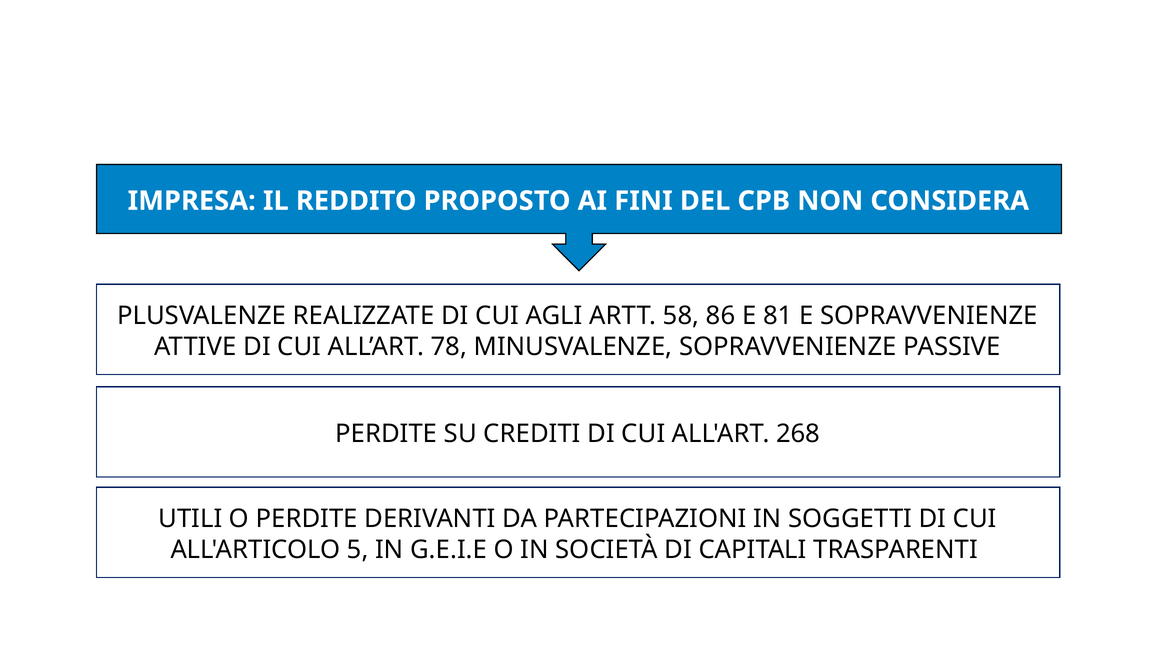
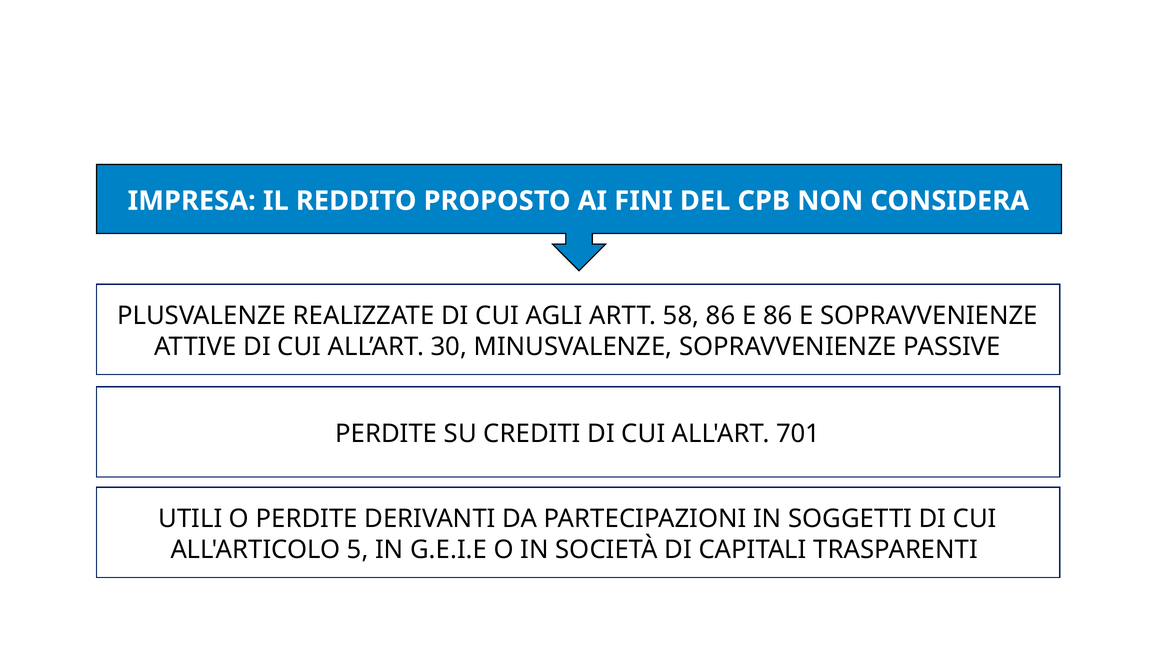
E 81: 81 -> 86 (778, 315)
78: 78 -> 30 (449, 346)
268: 268 -> 701 (798, 433)
